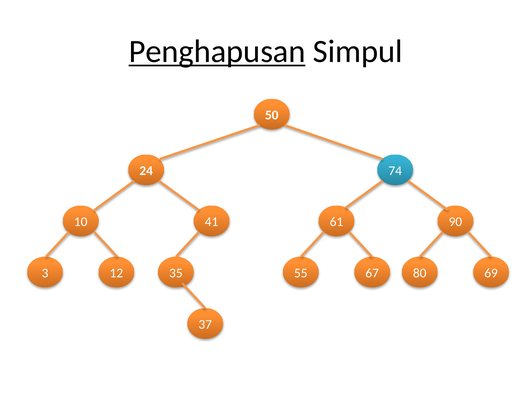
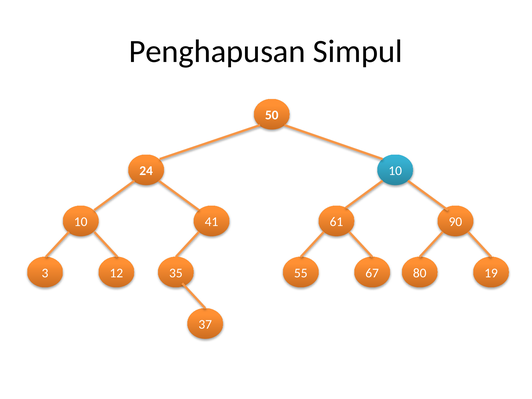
Penghapusan underline: present -> none (217, 51)
24 74: 74 -> 10 (395, 171)
69: 69 -> 19 (491, 273)
